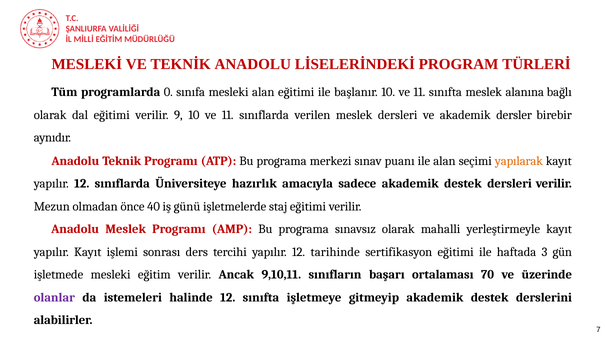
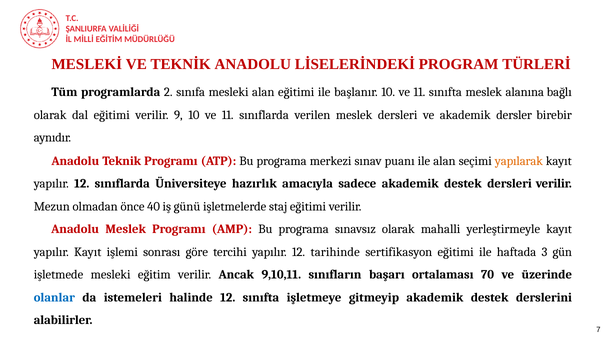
0: 0 -> 2 (168, 92)
ders: ders -> göre (197, 251)
olanlar colour: purple -> blue (54, 297)
